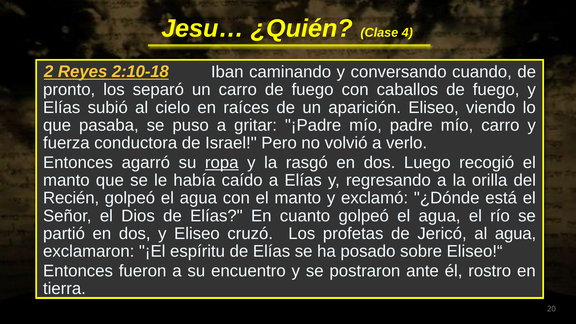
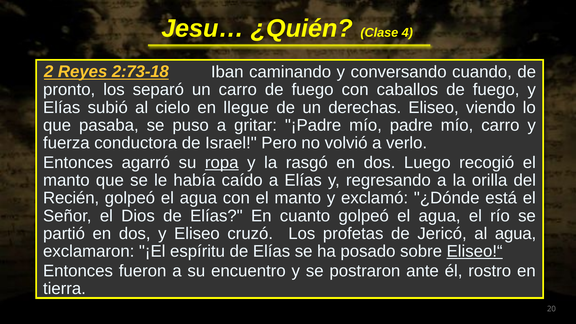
2:10-18: 2:10-18 -> 2:73-18 (140, 72)
raíces: raíces -> llegue (246, 107)
aparición: aparición -> derechas (365, 107)
Eliseo!“ underline: none -> present (475, 251)
